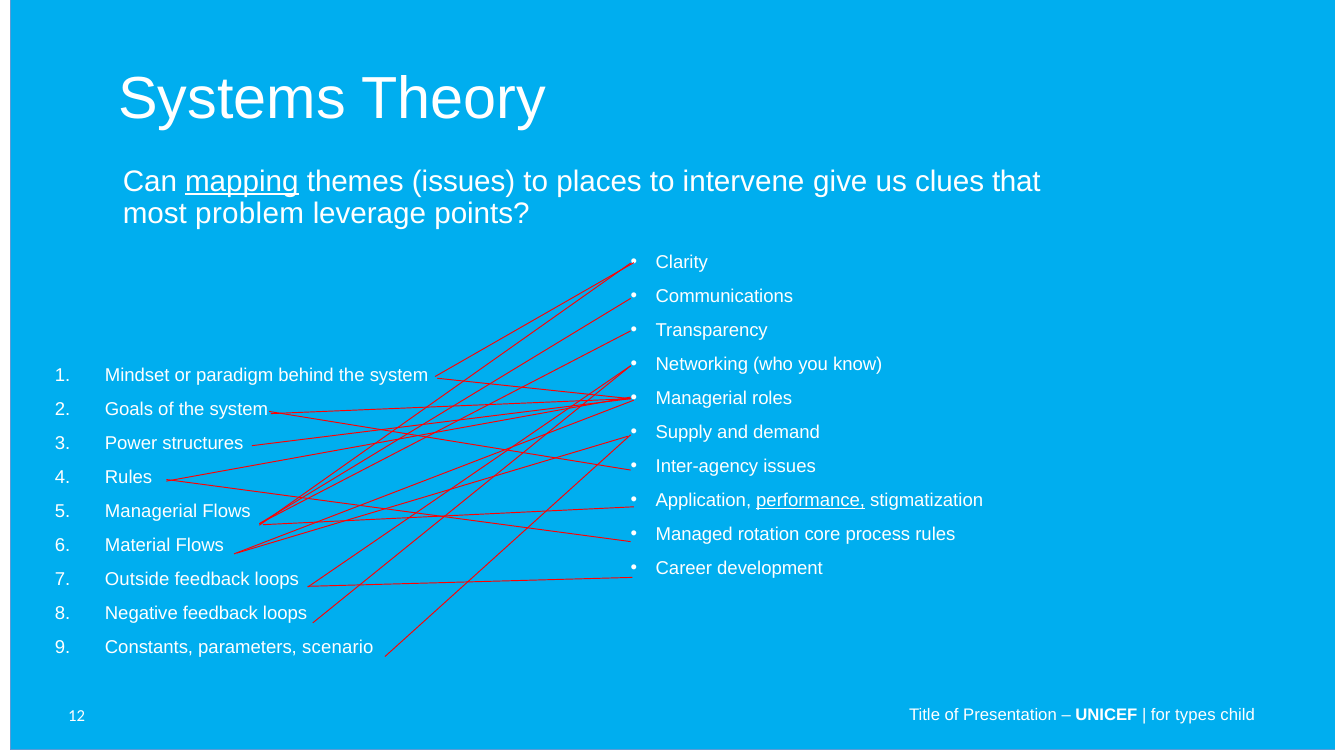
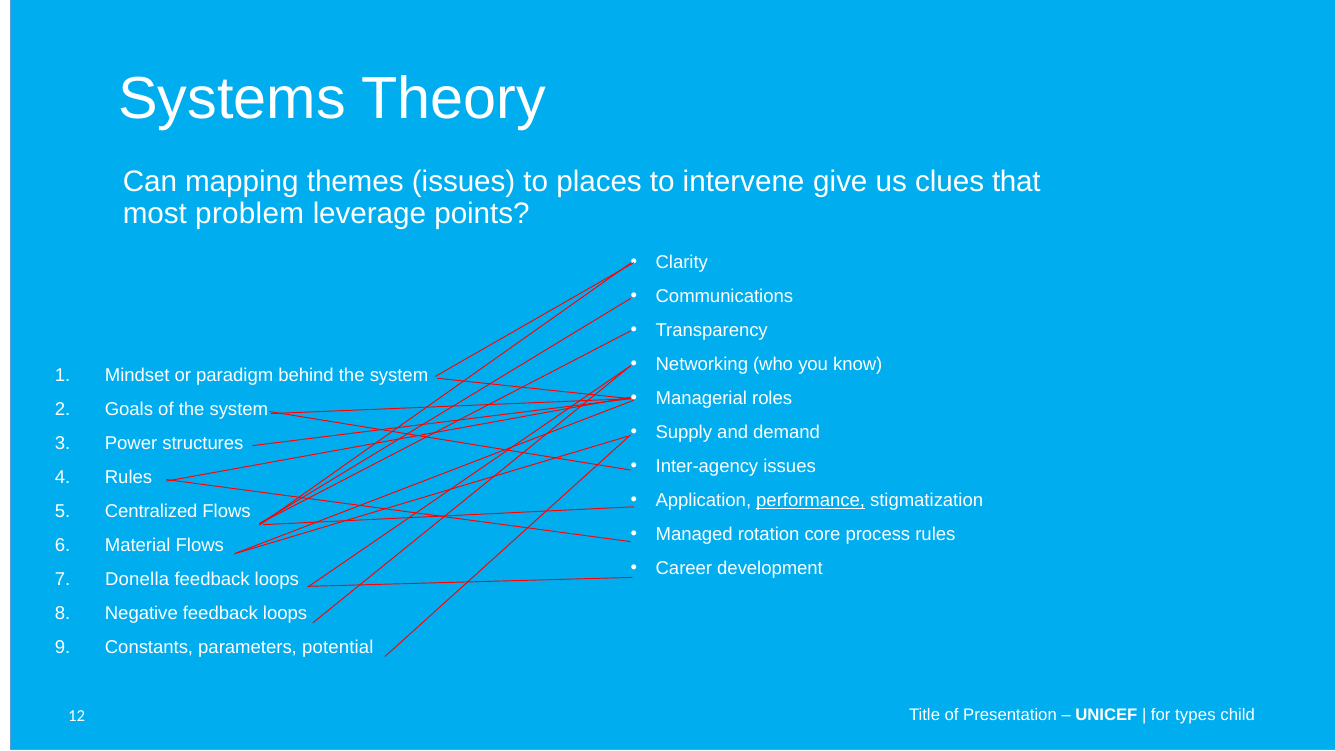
mapping underline: present -> none (242, 181)
Managerial: Managerial -> Centralized (151, 512)
Outside: Outside -> Donella (137, 580)
scenario: scenario -> potential (338, 648)
